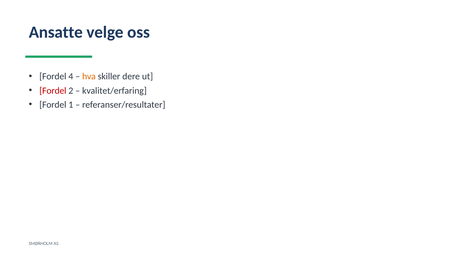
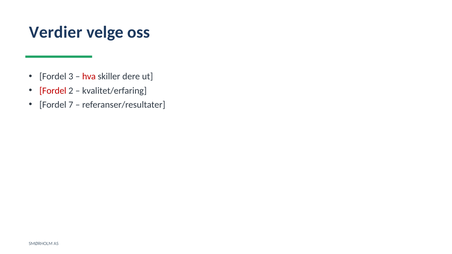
Ansatte: Ansatte -> Verdier (56, 32)
4: 4 -> 3 (71, 77)
hva colour: orange -> red (89, 77)
1: 1 -> 7 (71, 105)
